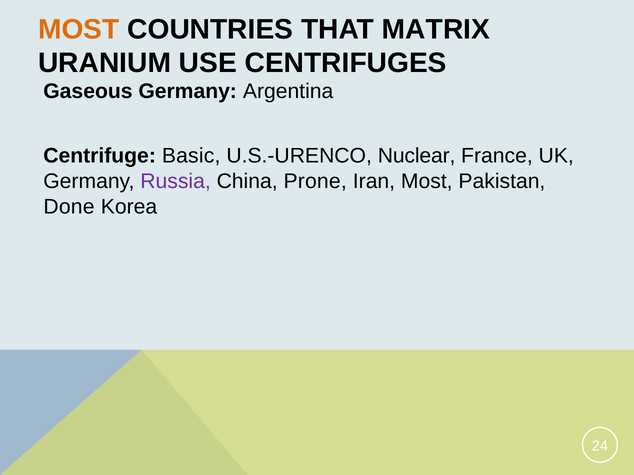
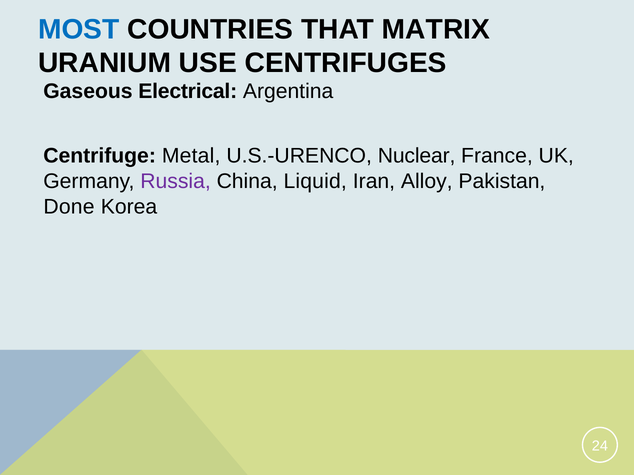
MOST colour: orange -> blue (79, 29)
Gaseous Germany: Germany -> Electrical (188, 91)
Basic: Basic -> Metal (191, 156)
Prone: Prone -> Liquid (315, 181)
Iran Most: Most -> Alloy (427, 181)
